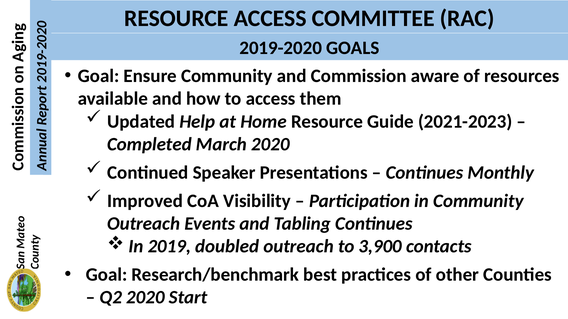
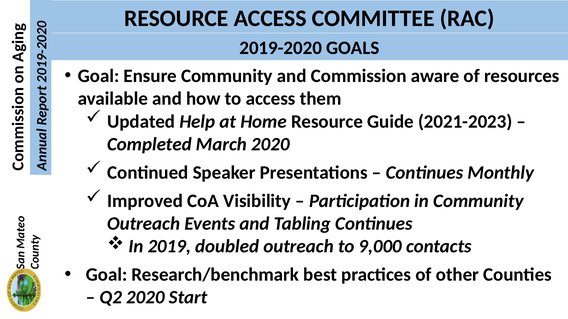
3,900: 3,900 -> 9,000 (380, 247)
